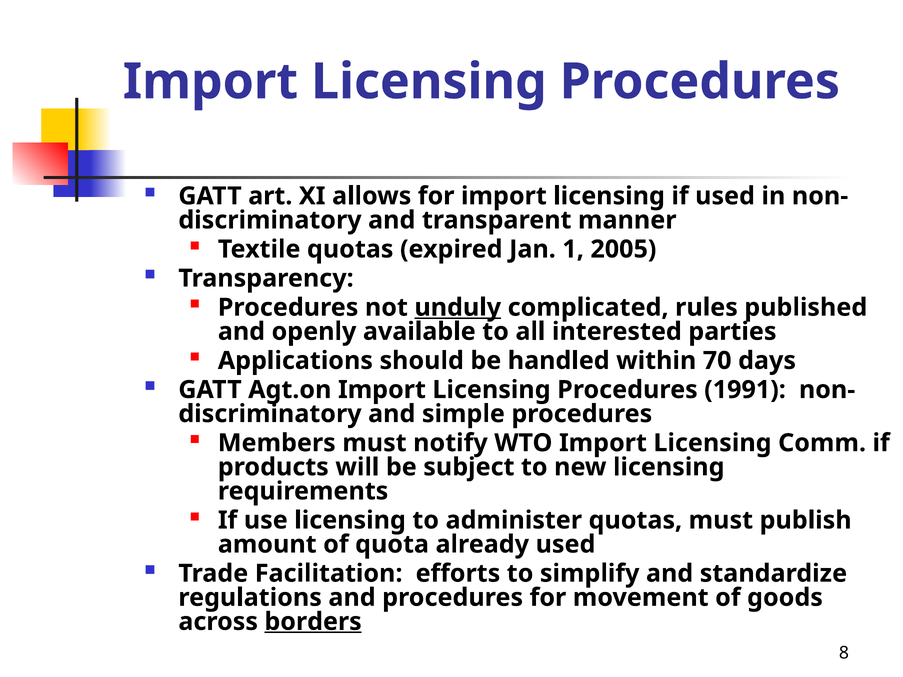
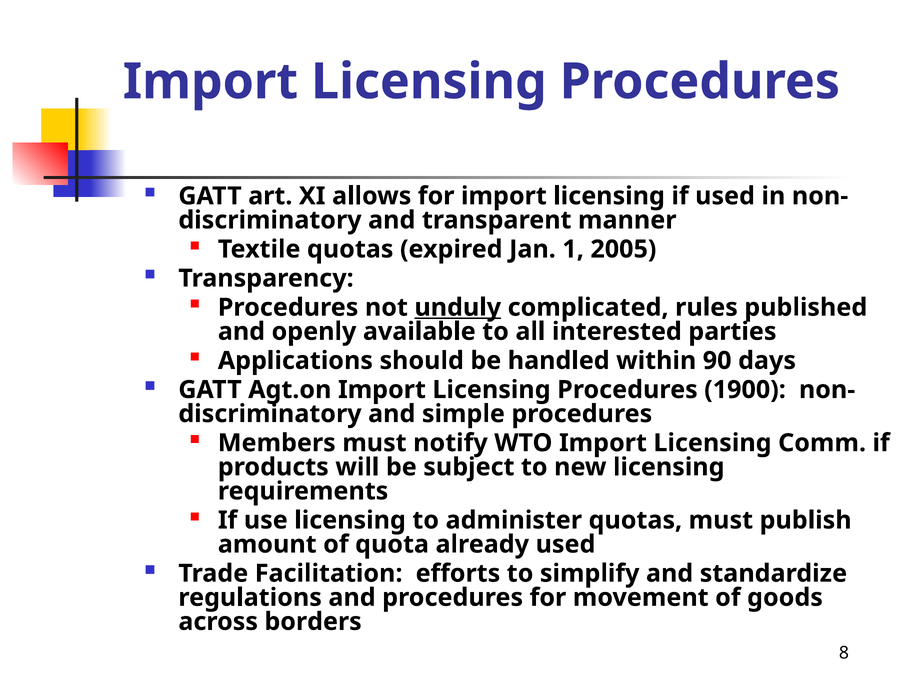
70: 70 -> 90 (717, 361)
1991: 1991 -> 1900 (745, 390)
borders underline: present -> none (313, 622)
